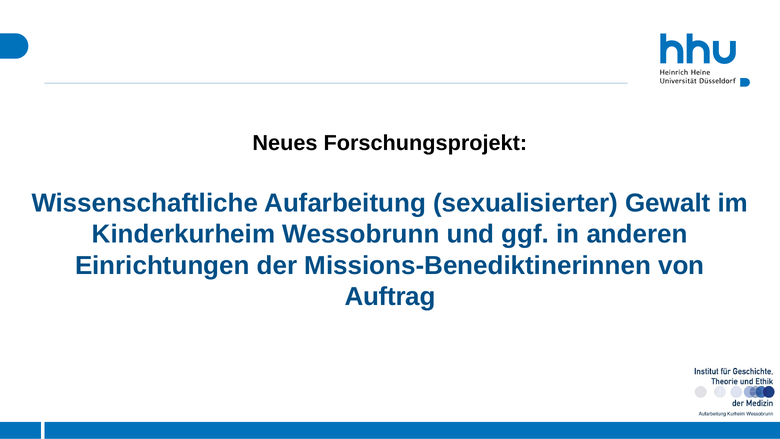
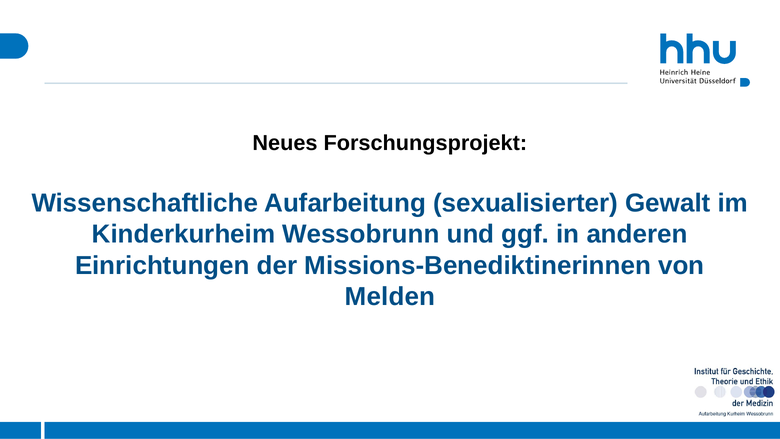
Auftrag: Auftrag -> Melden (390, 297)
